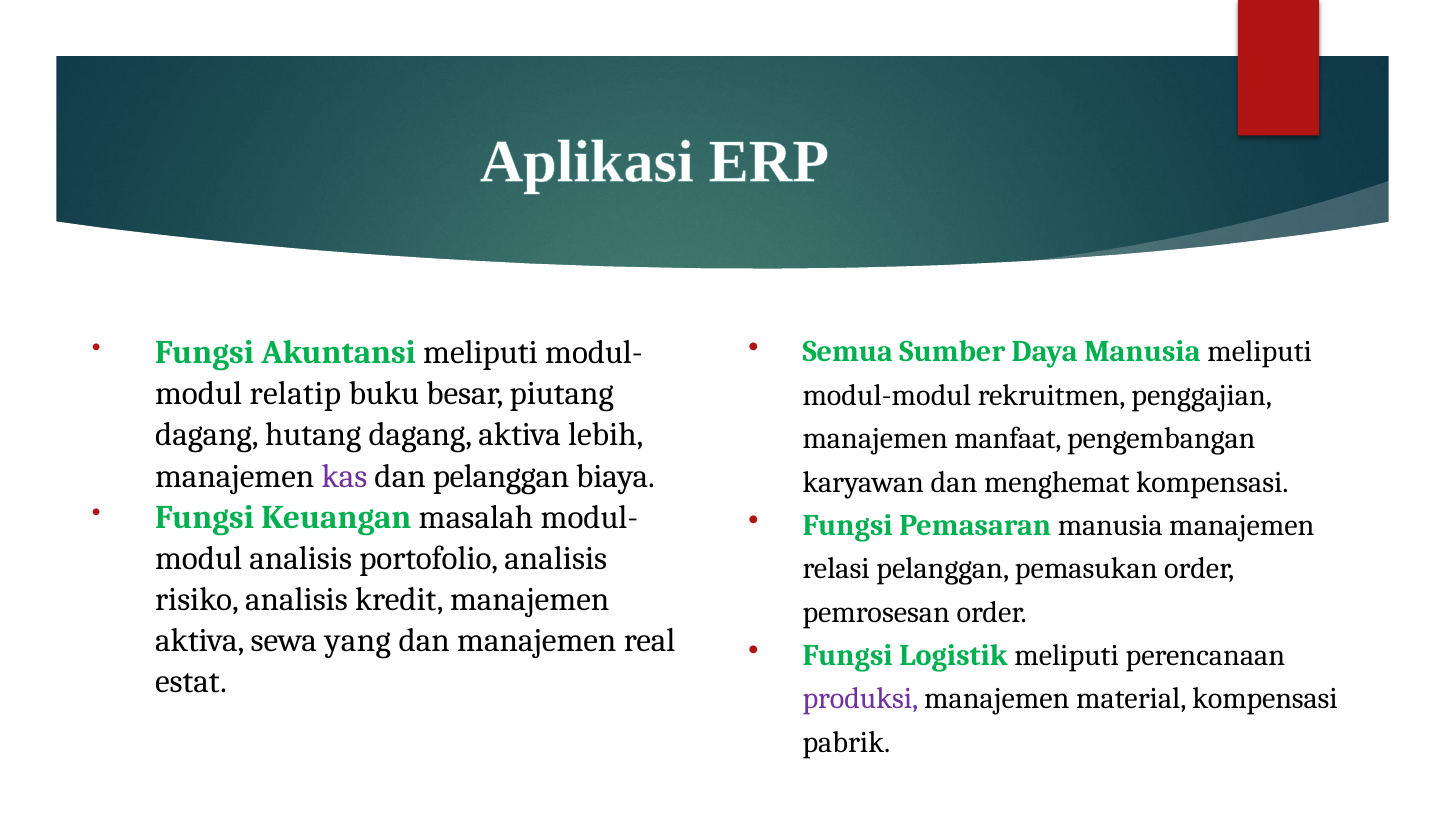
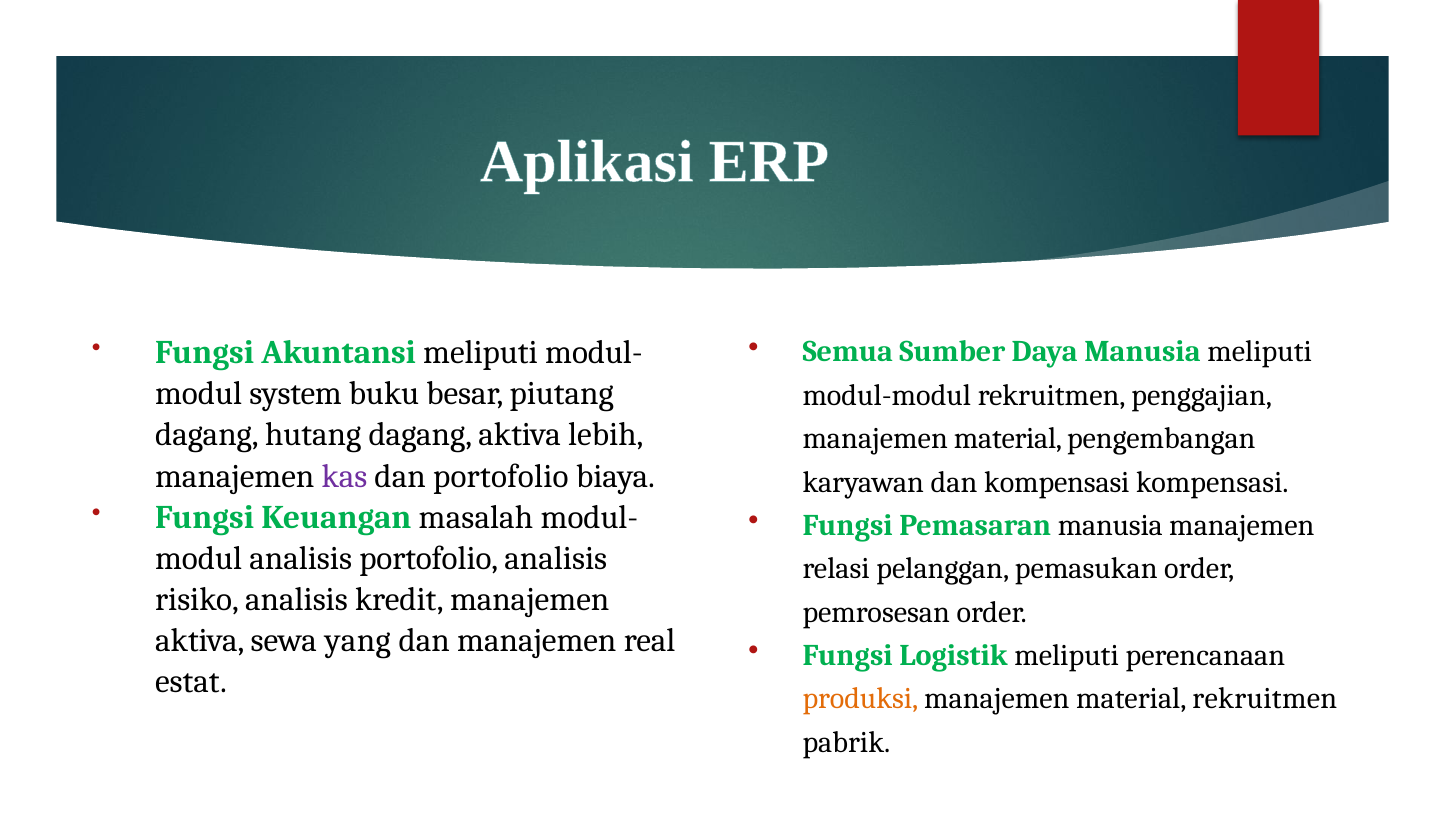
relatip: relatip -> system (296, 394)
manfaat: manfaat -> material (1008, 439)
dan pelanggan: pelanggan -> portofolio (501, 476)
dan menghemat: menghemat -> kompensasi (1057, 482)
produksi colour: purple -> orange (860, 699)
material kompensasi: kompensasi -> rekruitmen (1265, 699)
